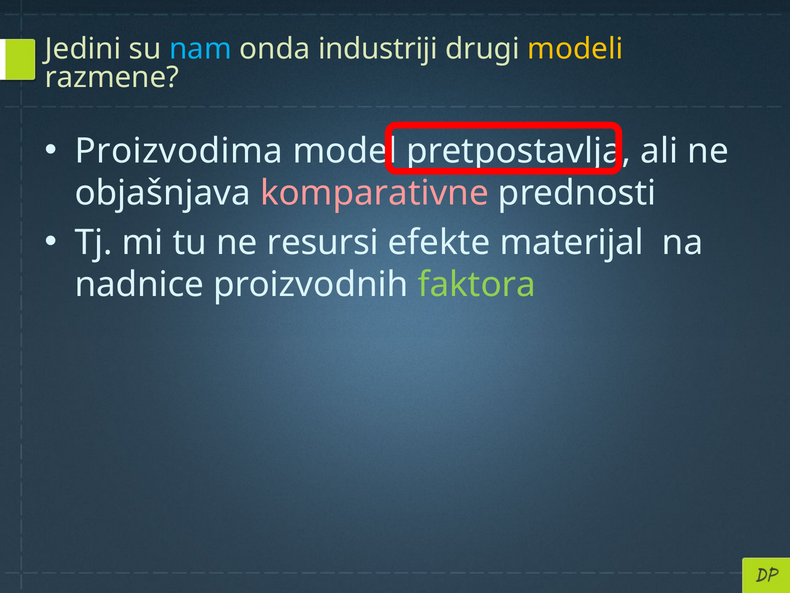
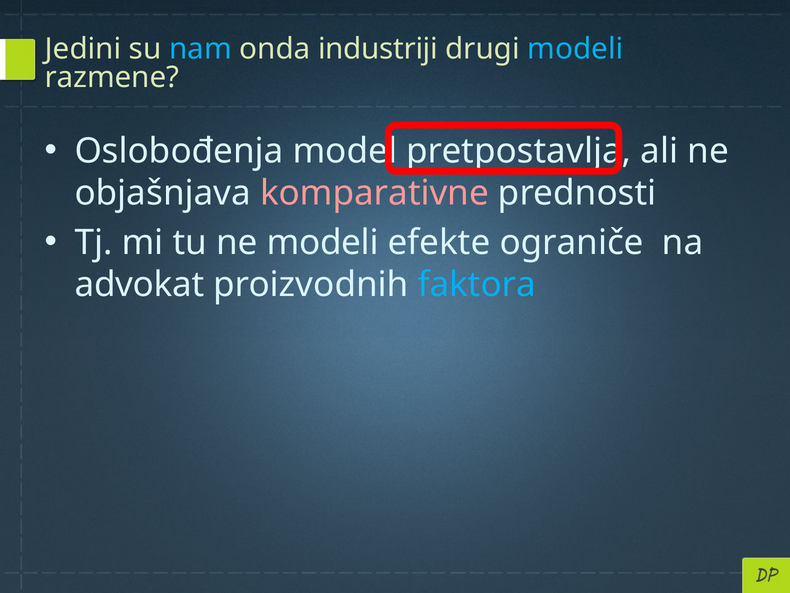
modeli colour: yellow -> light blue (575, 49)
Proizvodima: Proizvodima -> Oslobođenja (179, 151)
ne resursi: resursi -> modeli (323, 242)
materijal: materijal -> ograniče (572, 242)
nadnice: nadnice -> advokat (139, 284)
faktora colour: light green -> light blue (477, 284)
